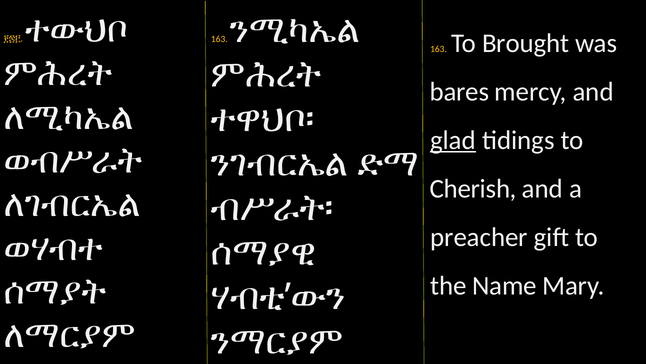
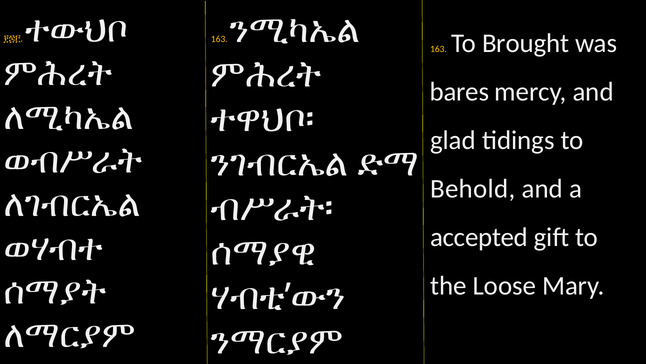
glad underline: present -> none (453, 140)
Cherish: Cherish -> Behold (473, 188)
preacher: preacher -> accepted (479, 237)
Name: Name -> Loose (504, 285)
